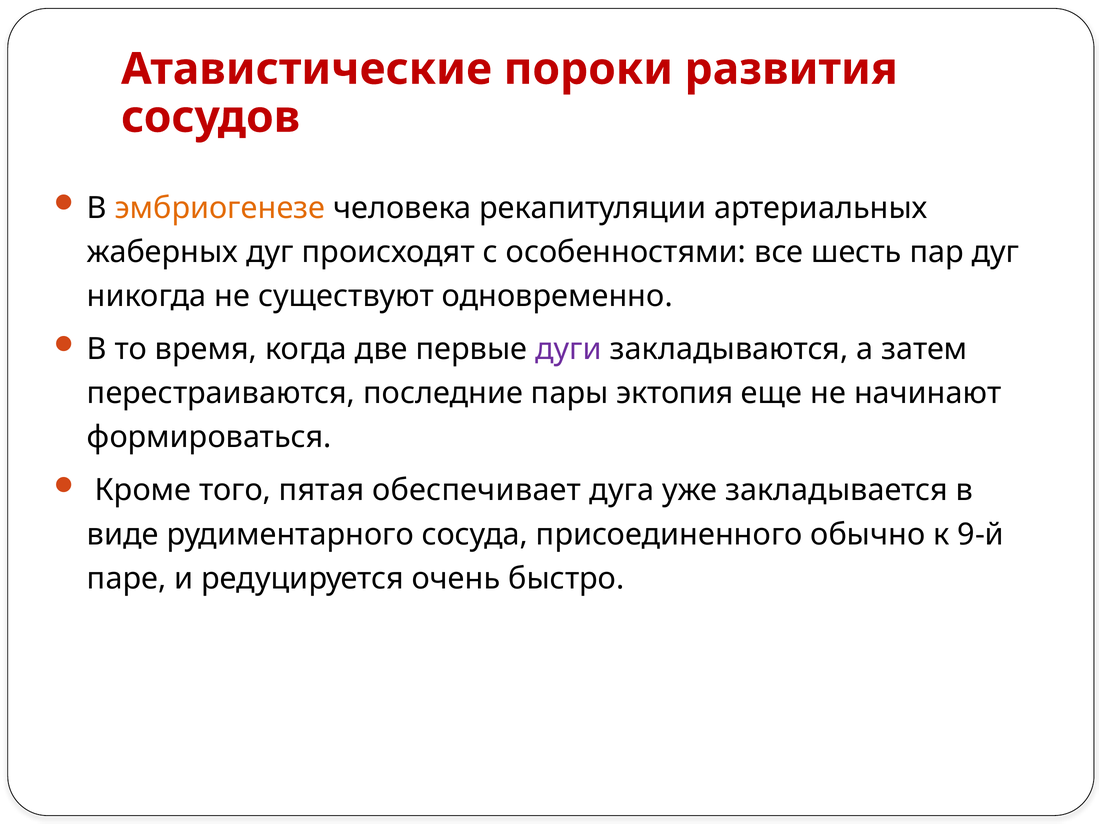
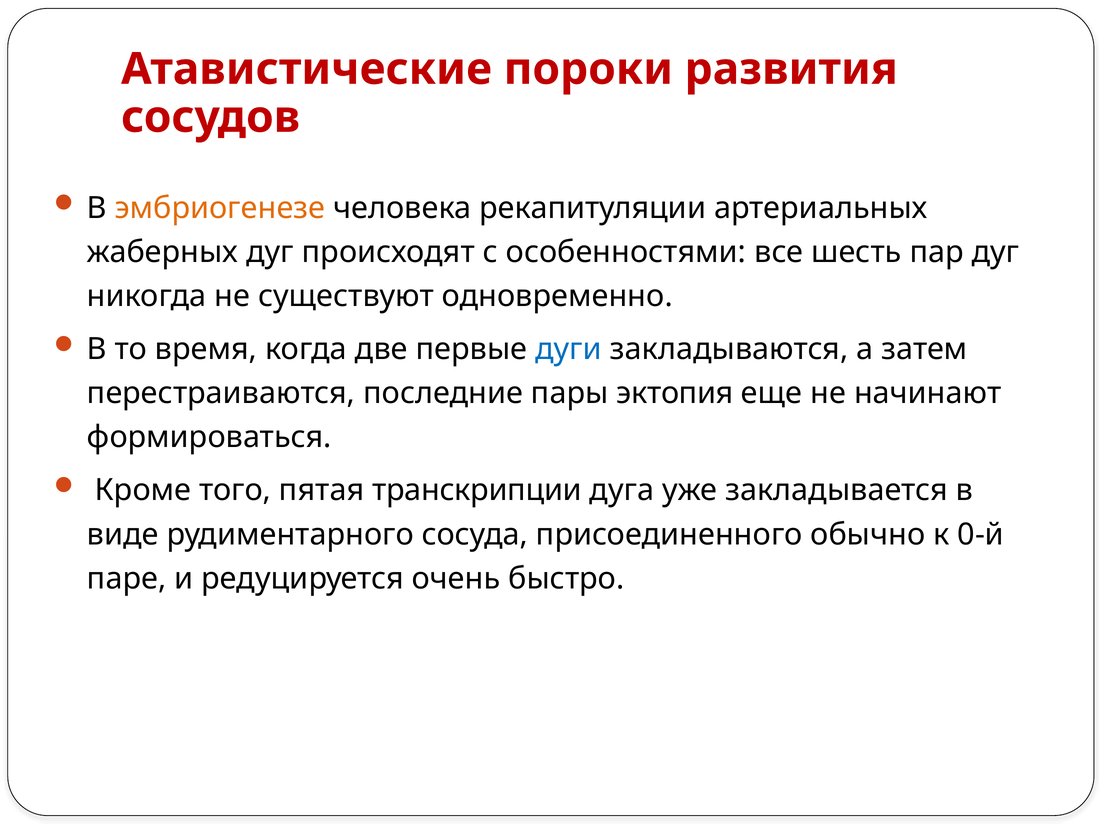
дуги colour: purple -> blue (569, 349)
обеспечивает: обеспечивает -> транскрипции (477, 490)
9-й: 9-й -> 0-й (981, 534)
